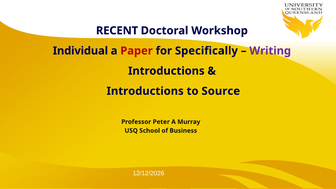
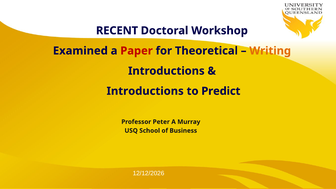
Individual: Individual -> Examined (80, 51)
Specifically: Specifically -> Theoretical (206, 51)
Writing colour: purple -> orange (270, 51)
Source: Source -> Predict (221, 91)
